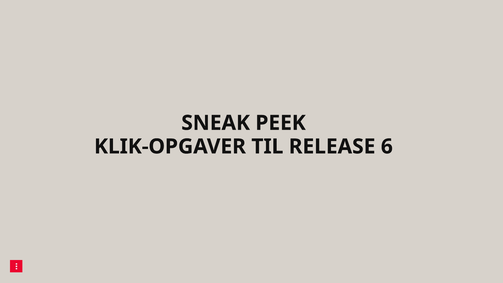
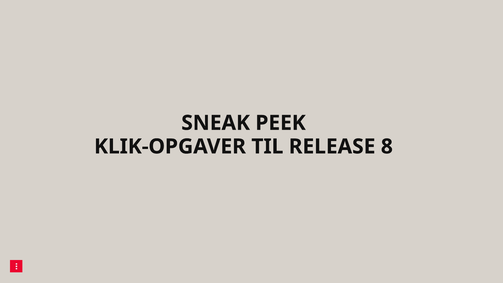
6: 6 -> 8 (387, 147)
